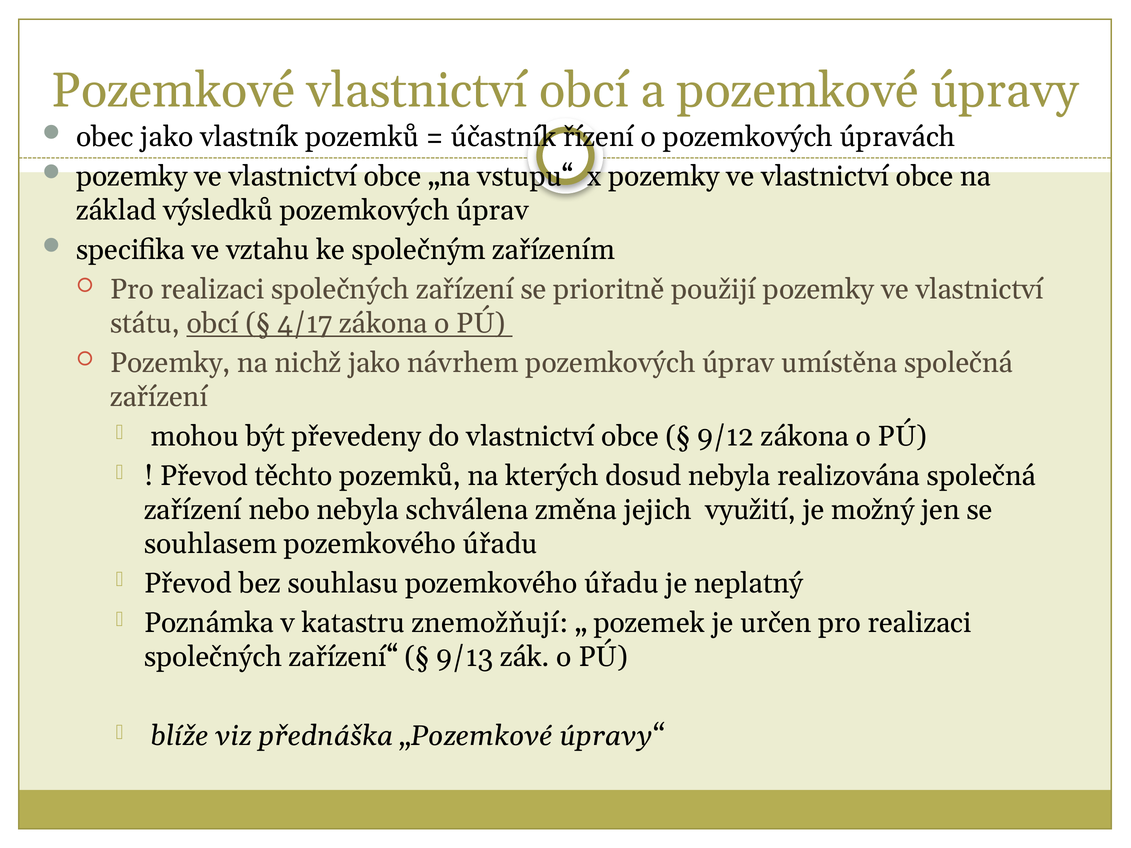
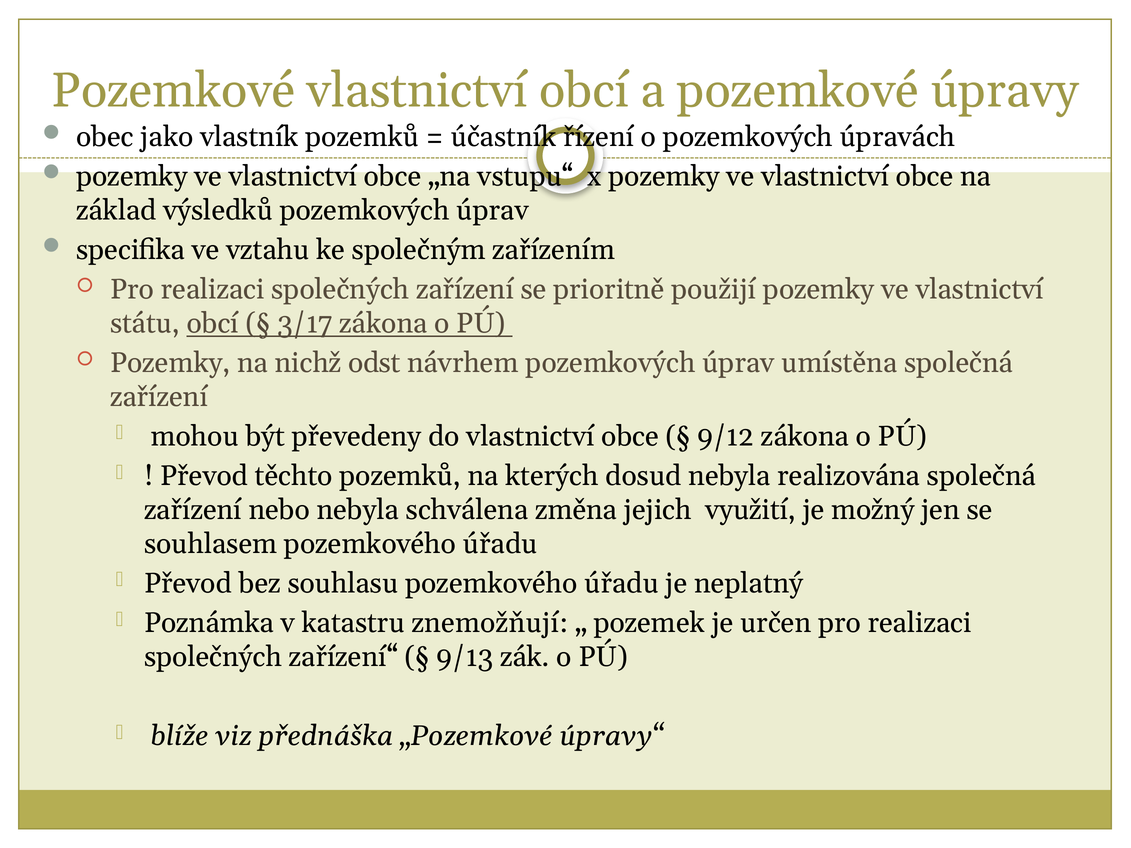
4/17: 4/17 -> 3/17 (305, 324)
nichž jako: jako -> odst (374, 363)
